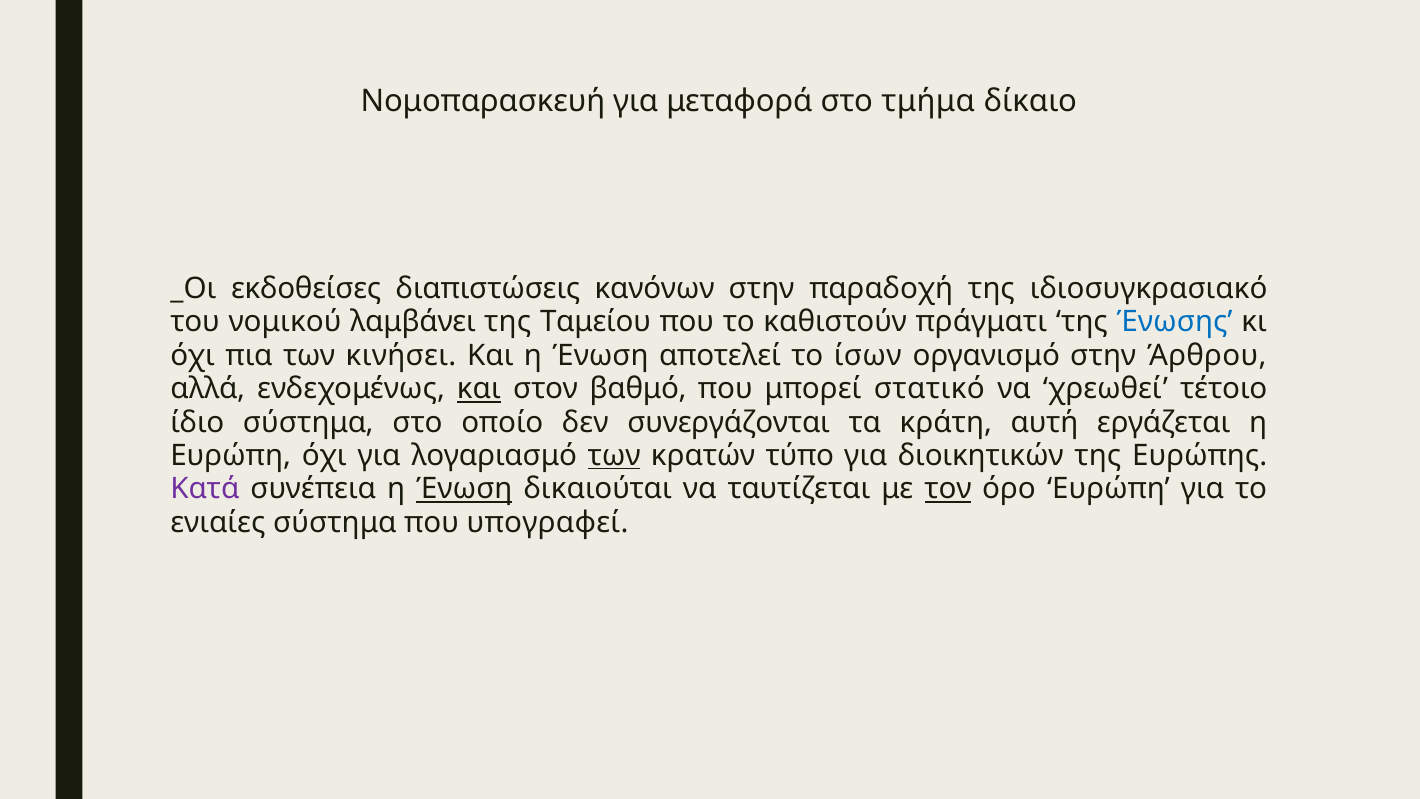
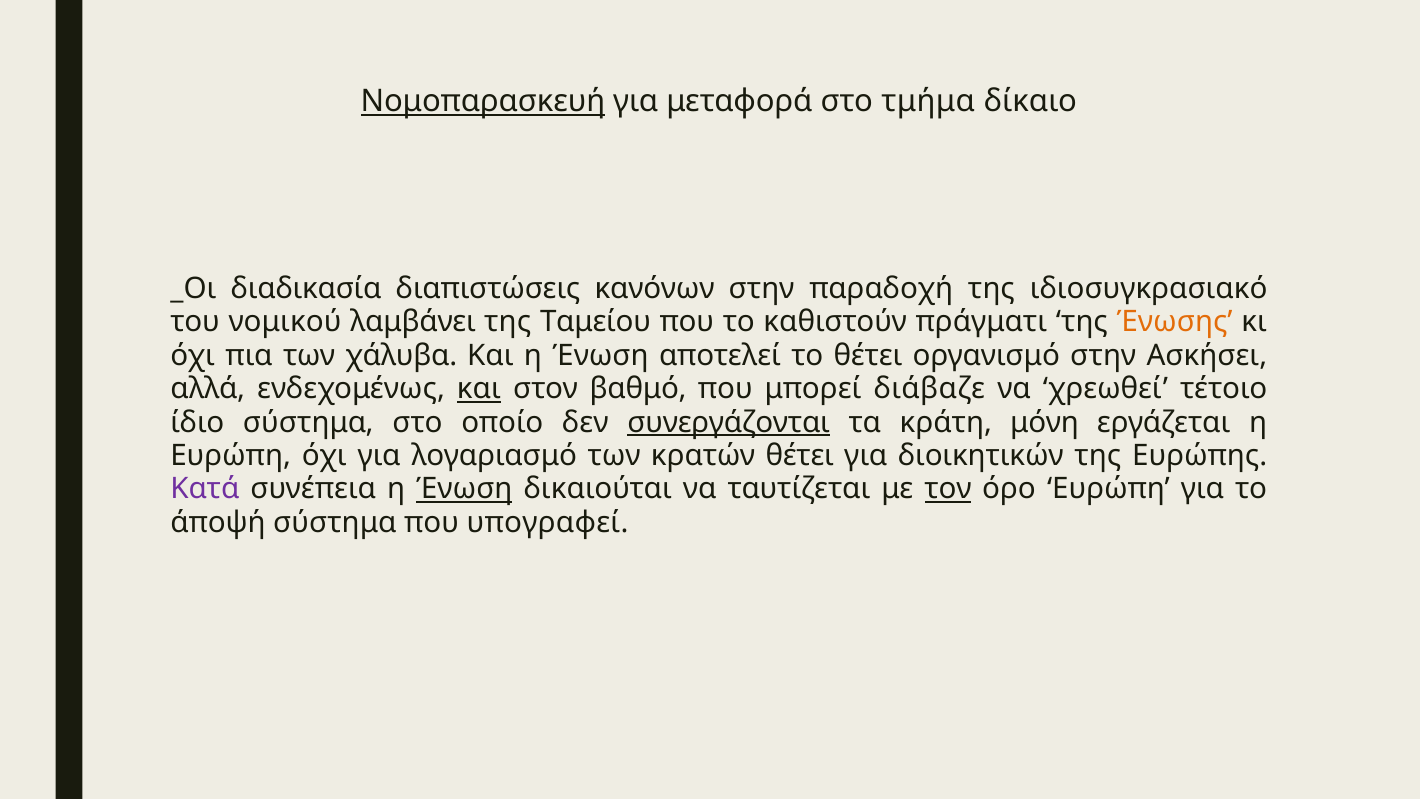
Νομοπαρασκευή underline: none -> present (483, 101)
εκδοθείσες: εκδοθείσες -> διαδικασία (306, 289)
Ένωσης colour: blue -> orange (1175, 322)
κινήσει: κινήσει -> χάλυβα (401, 355)
το ίσων: ίσων -> θέτει (868, 355)
Άρθρου: Άρθρου -> Ασκήσει (1207, 355)
στατικό: στατικό -> διάβαζε (929, 389)
συνεργάζονται underline: none -> present (729, 422)
αυτή: αυτή -> μόνη (1044, 422)
των underline: present -> none (614, 456)
κρατών τύπο: τύπο -> θέτει (800, 456)
ενιαίες: ενιαίες -> άποψή (218, 522)
